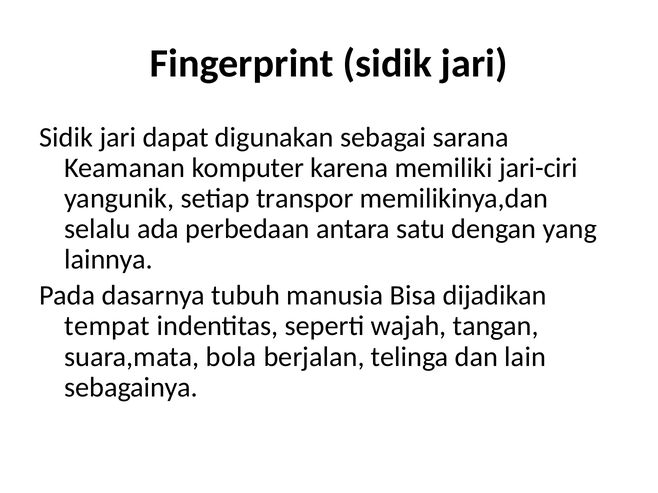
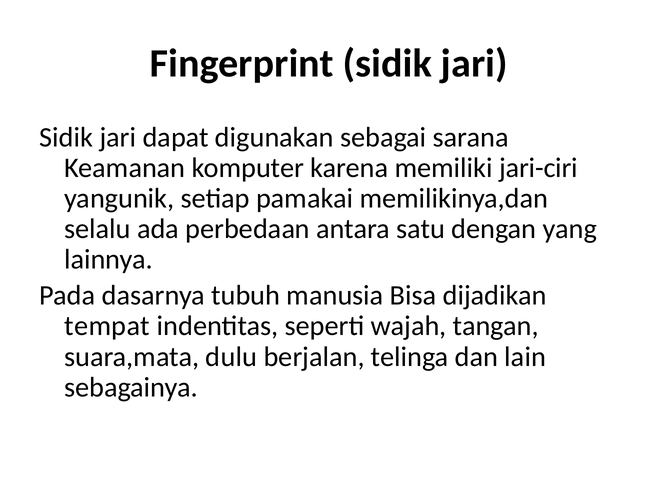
transpor: transpor -> pamakai (305, 199)
bola: bola -> dulu (231, 357)
